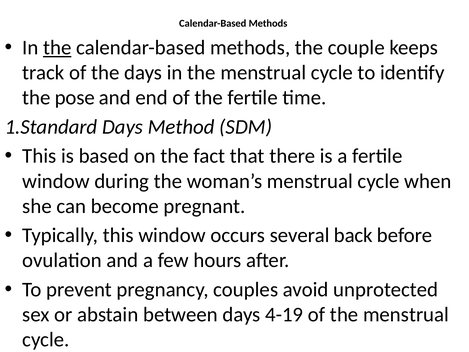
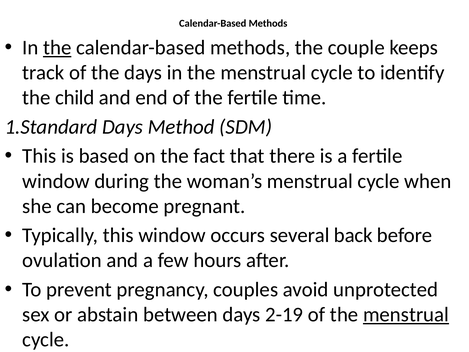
pose: pose -> child (75, 98)
4-19: 4-19 -> 2-19 (284, 314)
menstrual underline: none -> present (406, 314)
